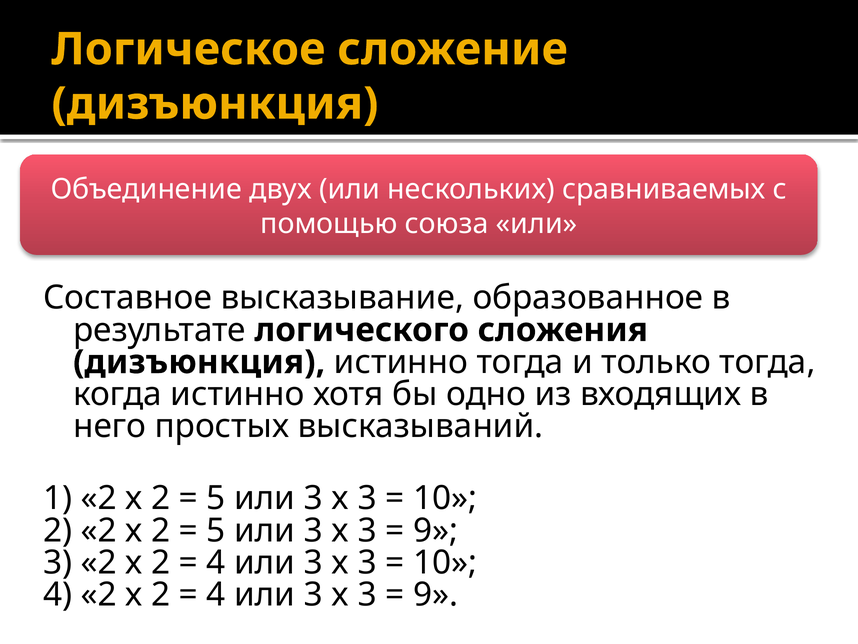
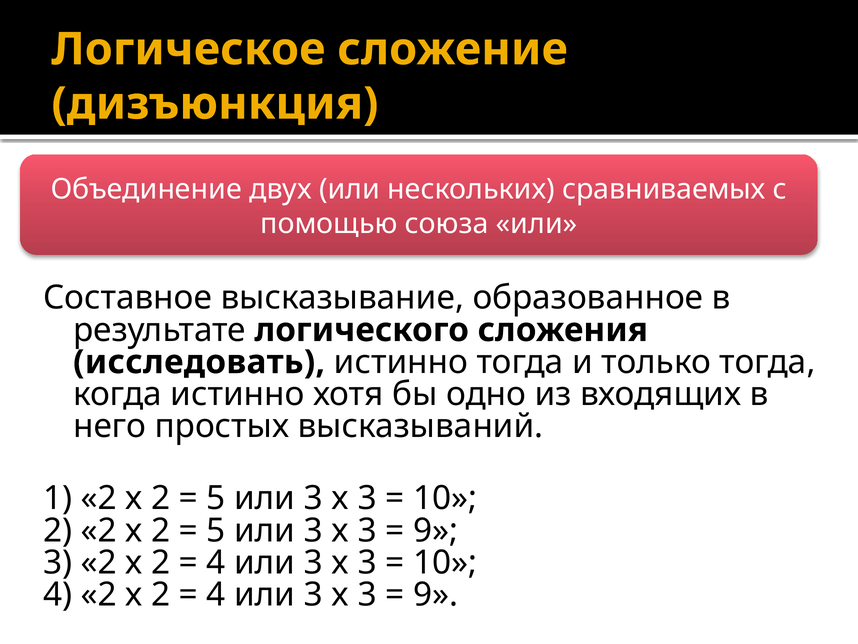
дизъюнкция: дизъюнкция -> исследовать (199, 362)
